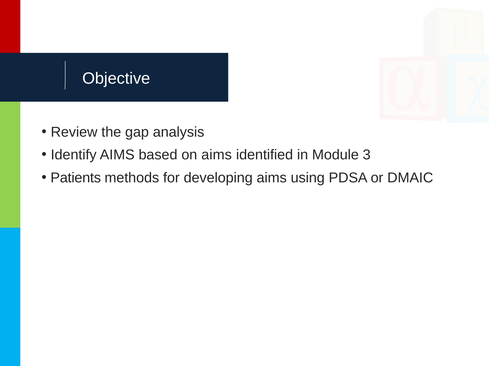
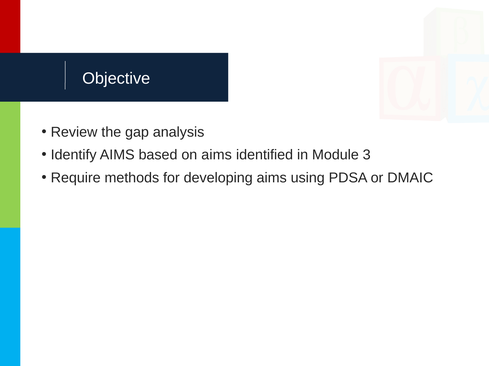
Patients: Patients -> Require (76, 178)
